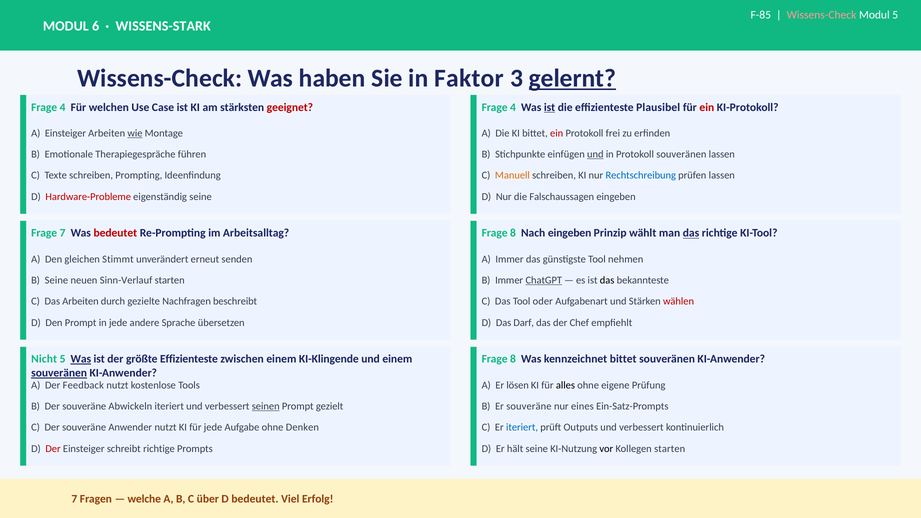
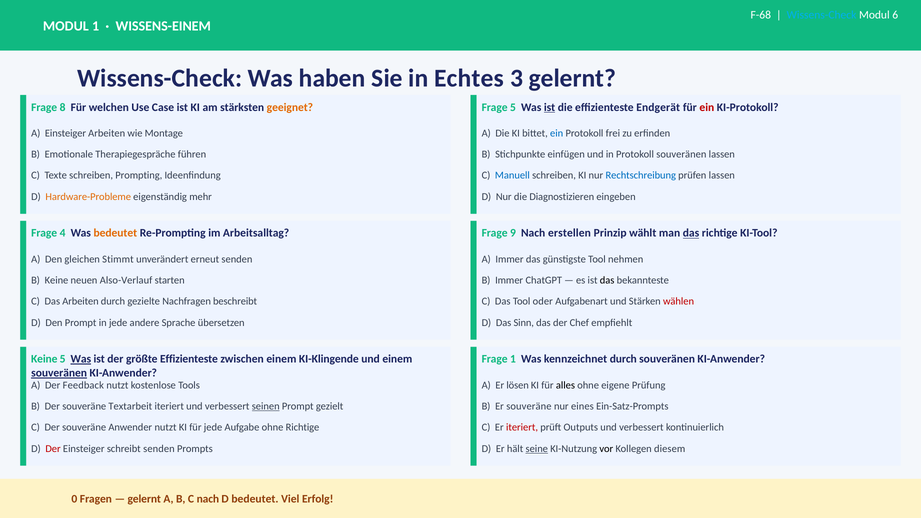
F-85: F-85 -> F-68 (761, 15)
Wissens-Check colour: pink -> light blue (822, 15)
Modul 5: 5 -> 6 (895, 15)
MODUL 6: 6 -> 1 (96, 26)
WISSENS-STARK: WISSENS-STARK -> WISSENS-EINEM (163, 26)
Faktor: Faktor -> Echtes (469, 78)
gelernt underline: present -> none (572, 78)
4: 4 -> 8 (63, 107)
geeignet colour: red -> orange (290, 107)
4: 4 -> 5 (513, 107)
Plausibel: Plausibel -> Endgerät (658, 107)
wie underline: present -> none (135, 133)
ein colour: red -> blue (557, 133)
und underline: present -> none (595, 154)
Manuell colour: orange -> blue (512, 176)
Hardware-Probleme colour: red -> orange (88, 197)
eigenständig seine: seine -> mehr (201, 197)
Falschaussagen: Falschaussagen -> Diagnostizieren (562, 197)
Frage 7: 7 -> 4 (63, 233)
bedeutet colour: red -> orange (115, 233)
8: 8 -> 9 (513, 233)
Nach eingeben: eingeben -> erstellen (569, 233)
B Seine: Seine -> Keine (57, 280)
Sinn-Verlauf: Sinn-Verlauf -> Also-Verlauf (126, 280)
ChatGPT underline: present -> none (544, 280)
Darf: Darf -> Sinn (524, 323)
Nicht: Nicht -> Keine (44, 359)
8: 8 -> 1 (513, 359)
kennzeichnet bittet: bittet -> durch (623, 359)
Abwickeln: Abwickeln -> Textarbeit (130, 406)
ohne Denken: Denken -> Richtige (303, 427)
iteriert colour: blue -> red (522, 427)
schreibt richtige: richtige -> senden (159, 449)
seine underline: none -> present (537, 449)
Kollegen starten: starten -> diesem (670, 449)
7: 7 -> 0 (74, 499)
welche: welche -> gelernt (144, 499)
C über: über -> nach (208, 499)
